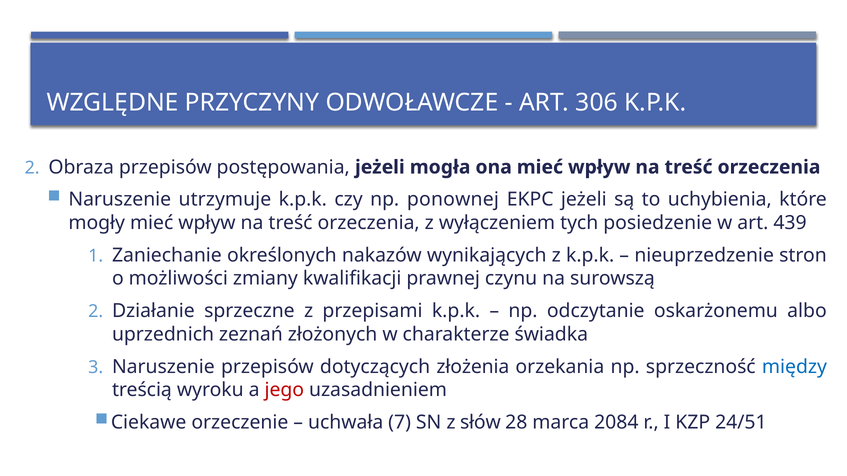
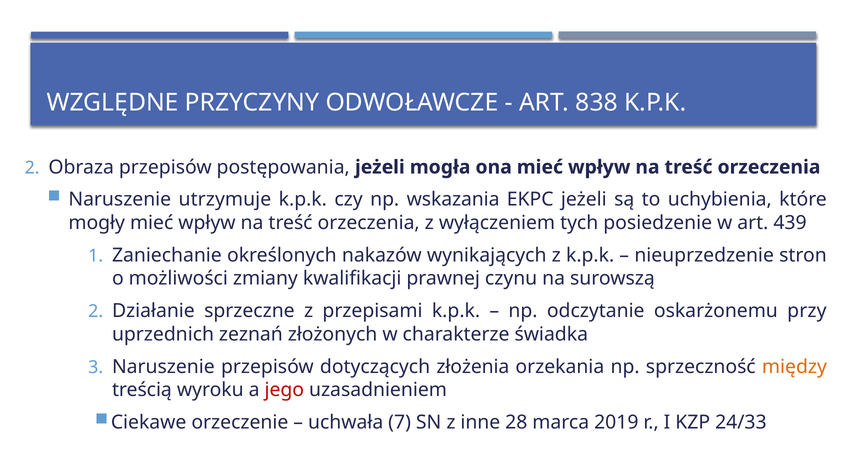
306: 306 -> 838 (597, 103)
ponownej: ponownej -> wskazania (453, 200)
albo: albo -> przy (807, 311)
między colour: blue -> orange (794, 367)
słów: słów -> inne (480, 423)
2084: 2084 -> 2019 (616, 423)
24/51: 24/51 -> 24/33 (741, 423)
